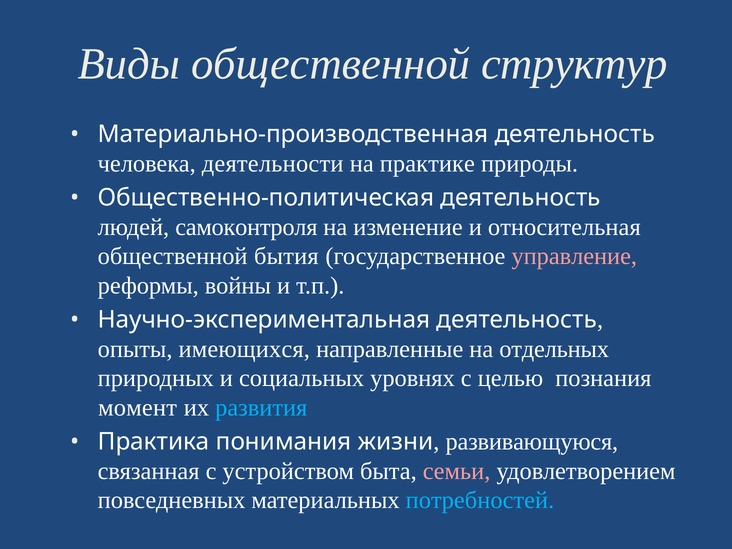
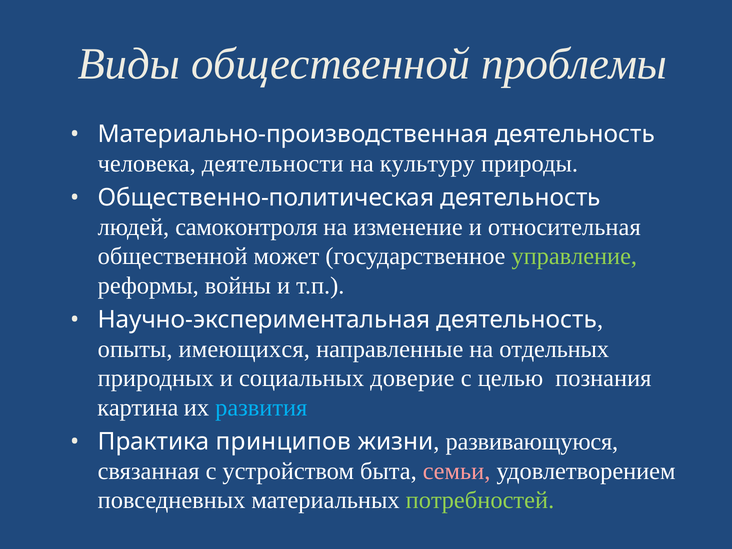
структур: структур -> проблемы (574, 64)
практике: практике -> культуру (427, 164)
бытия: бытия -> может (287, 256)
управление colour: pink -> light green (574, 256)
уровнях: уровнях -> доверие (412, 378)
момент: момент -> картина (138, 408)
понимания: понимания -> принципов (283, 442)
потребностей colour: light blue -> light green (480, 500)
